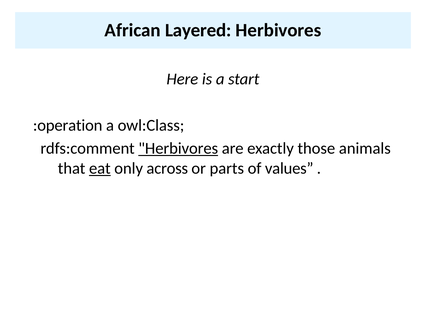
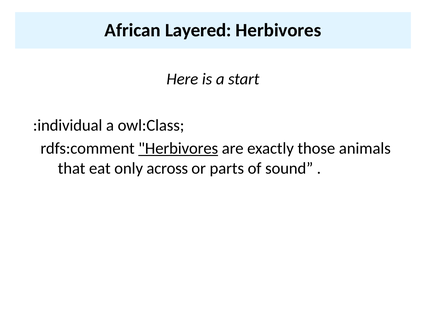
:operation: :operation -> :individual (68, 125)
eat underline: present -> none (100, 169)
values: values -> sound (289, 169)
